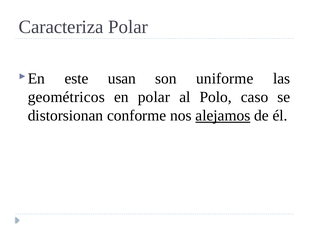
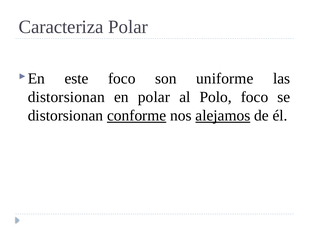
este usan: usan -> foco (122, 79)
geométricos: geométricos -> distorsionan (66, 97)
Polo caso: caso -> foco (255, 97)
conforme underline: none -> present (137, 116)
